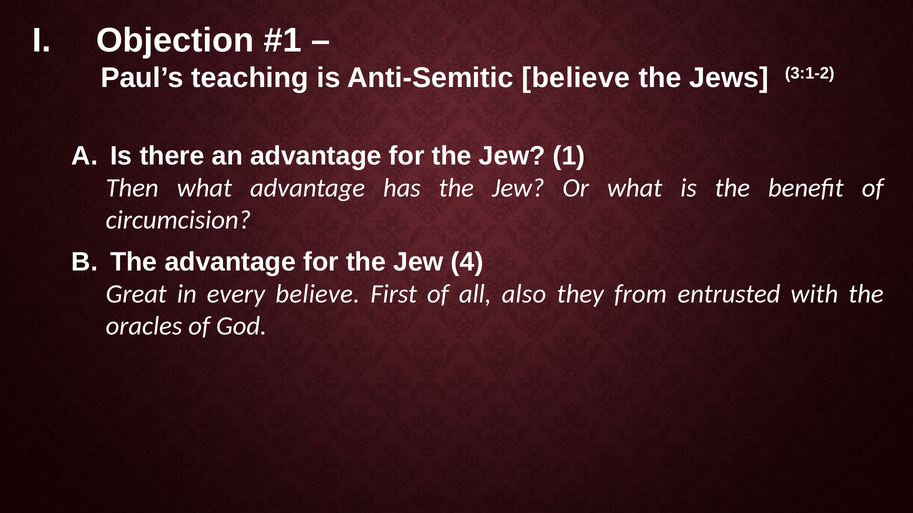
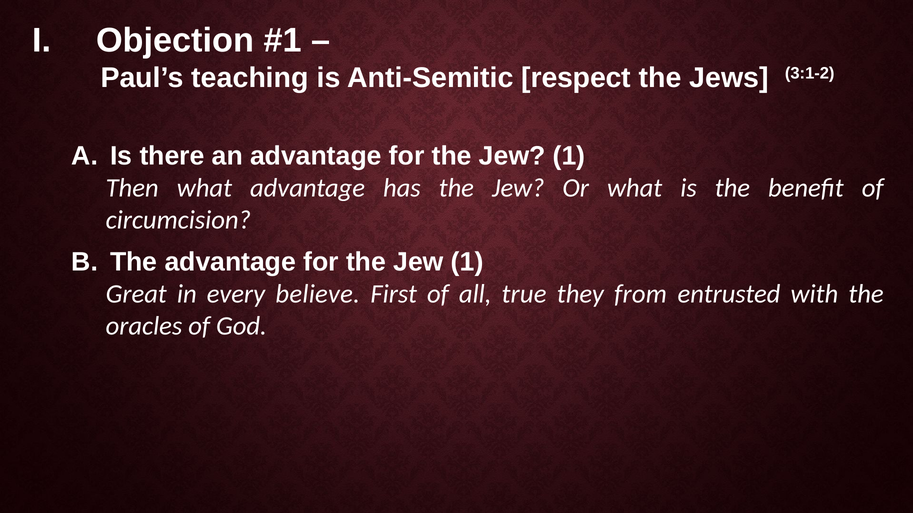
Anti-Semitic believe: believe -> respect (576, 78)
4: 4 -> 1 (467, 262)
also: also -> true (524, 294)
